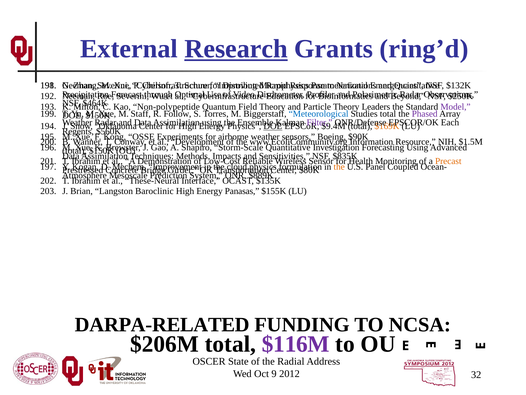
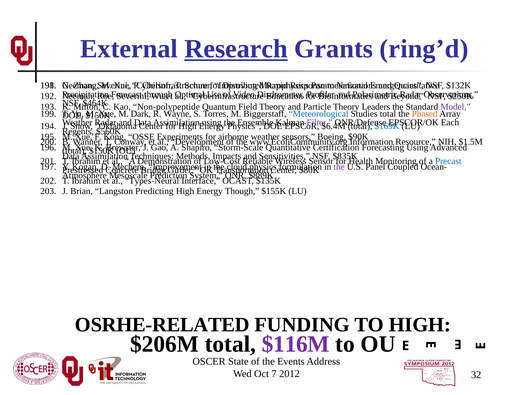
Staff: Staff -> Dark (141, 114)
Follow: Follow -> Wayne (177, 114)
Phased colour: purple -> orange (425, 114)
DOE underline: present -> none (273, 126)
$9.4M: $9.4M -> $6.4M (334, 126)
$169K colour: orange -> blue (387, 126)
Investigation: Investigation -> Certification (336, 147)
Precast colour: orange -> blue (448, 161)
the colour: orange -> purple (339, 167)
These-Neural: These-Neural -> Types-Neural (152, 180)
Baroclinic: Baroclinic -> Predicting (154, 191)
Panasas: Panasas -> Though (242, 191)
DARPA-RELATED: DARPA-RELATED -> OSRHE-RELATED (162, 324)
TO NCSA: NCSA -> HIGH (420, 324)
Radial: Radial -> Events (291, 361)
9: 9 -> 7 (274, 373)
